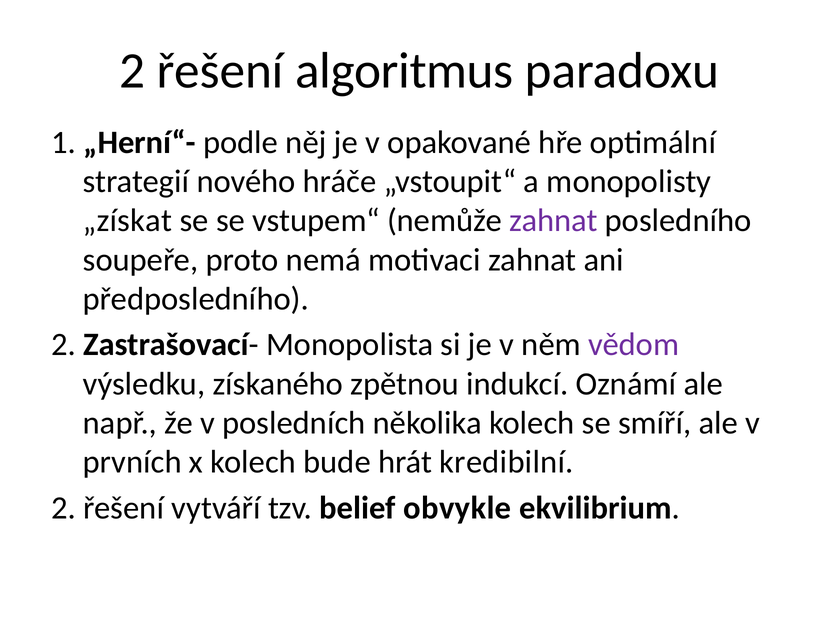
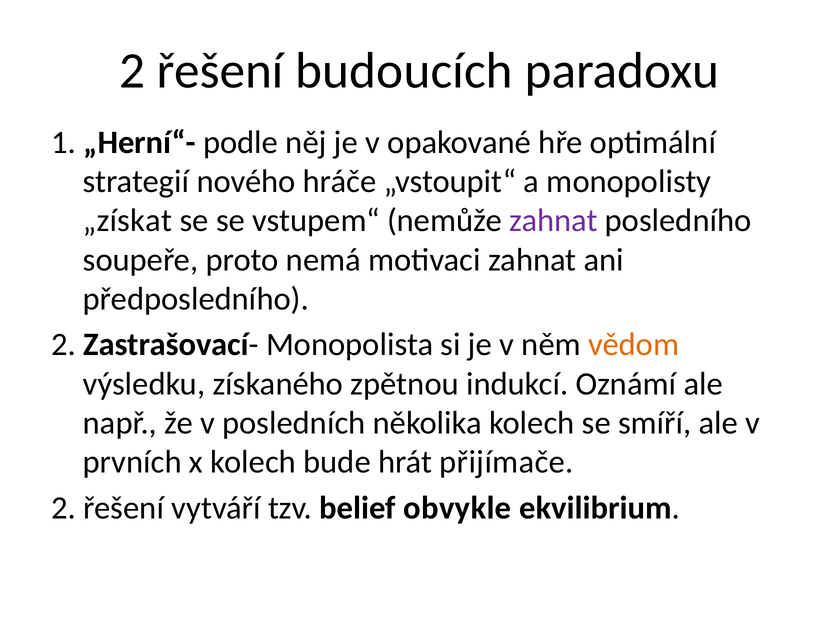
algoritmus: algoritmus -> budoucích (404, 71)
vědom colour: purple -> orange (634, 345)
kredibilní: kredibilní -> přijímače (506, 462)
